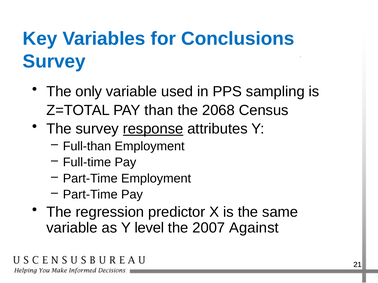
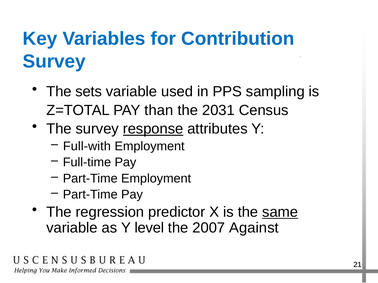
Conclusions: Conclusions -> Contribution (238, 39)
only: only -> sets (89, 92)
2068: 2068 -> 2031 (218, 110)
Full-than: Full-than -> Full-with (87, 146)
same underline: none -> present (280, 212)
